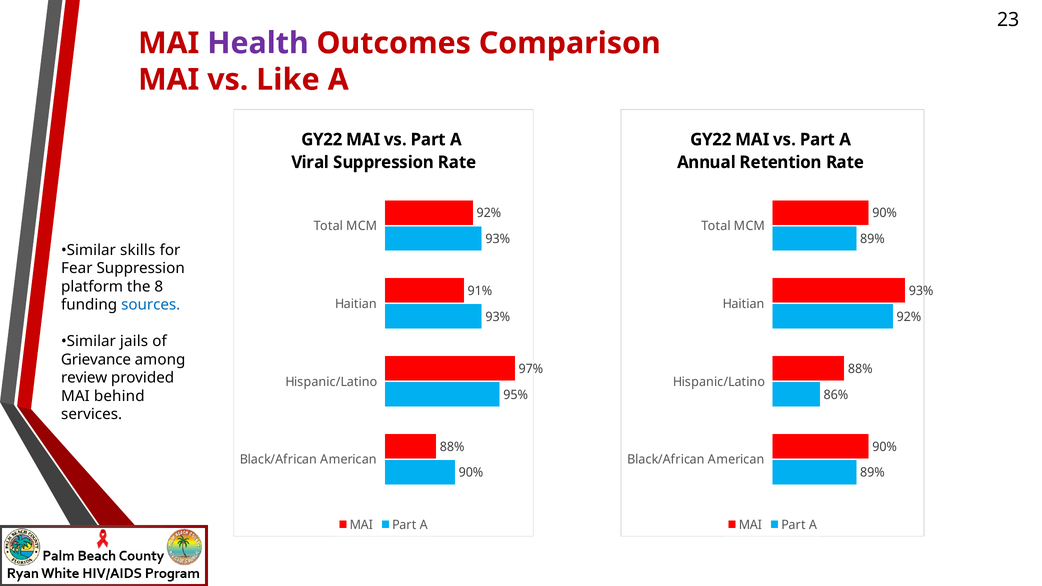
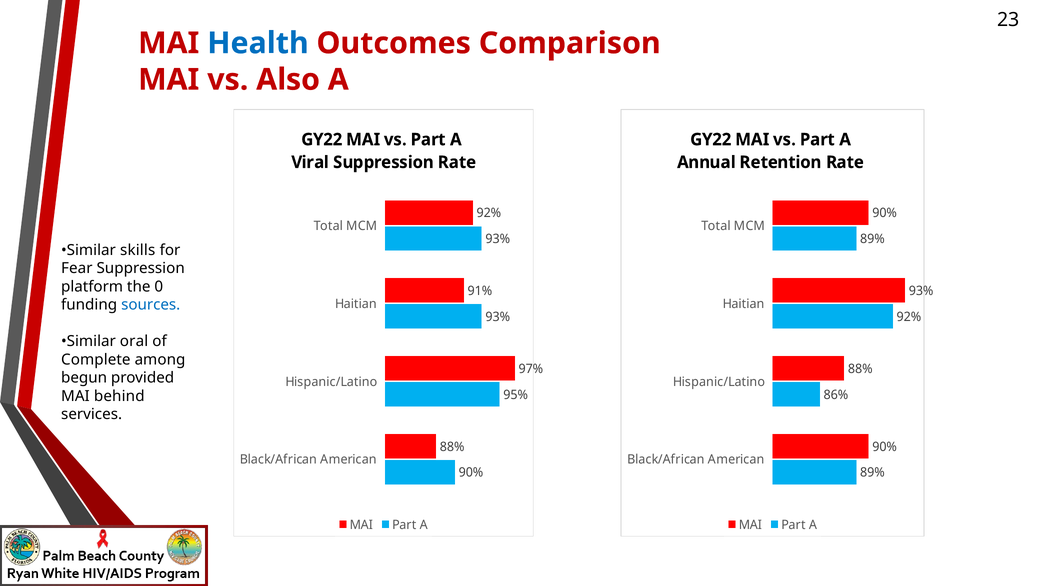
Health colour: purple -> blue (258, 43)
Like: Like -> Also (288, 80)
8: 8 -> 0 (159, 287)
jails: jails -> oral (134, 341)
Grievance: Grievance -> Complete (96, 360)
review: review -> begun (84, 378)
